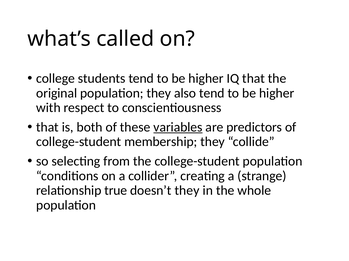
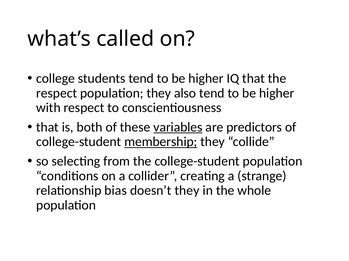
original: original -> respect (57, 93)
membership underline: none -> present (161, 142)
true: true -> bias (116, 191)
